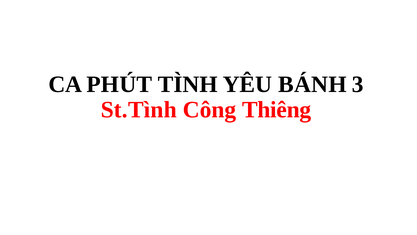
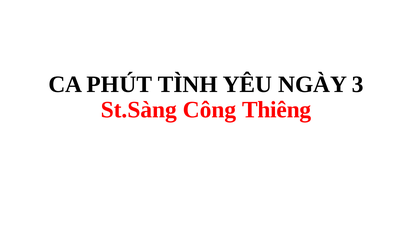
BÁNH: BÁNH -> NGÀY (313, 84)
St.Tình: St.Tình -> St.Sàng (139, 110)
